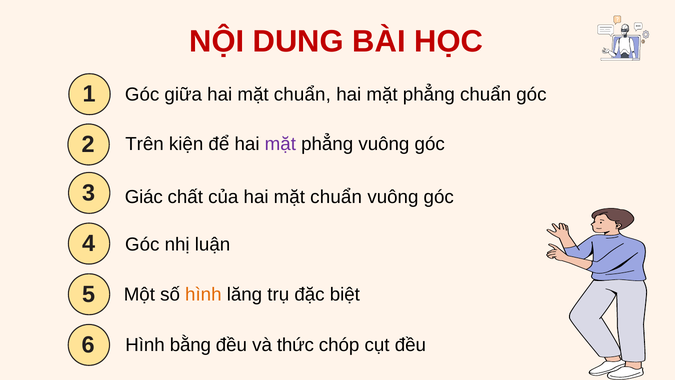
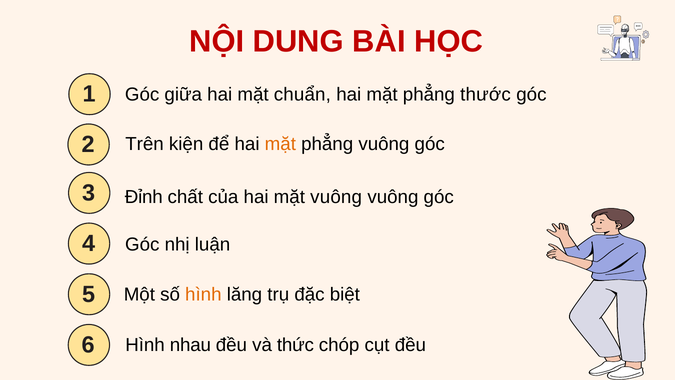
phẳng chuẩn: chuẩn -> thước (486, 95)
mặt colour: purple -> orange (280, 144)
Giác: Giác -> Đỉnh (144, 197)
của hai mặt chuẩn: chuẩn -> vuông (336, 197)
bằng: bằng -> nhau (190, 345)
